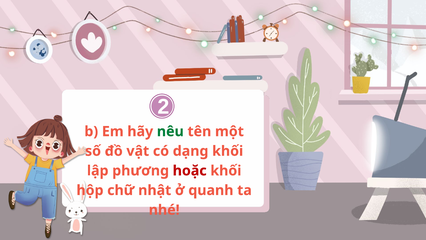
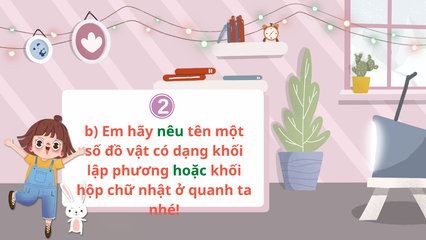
hoặc colour: red -> green (190, 170)
